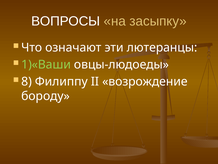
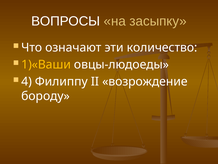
лютеранцы: лютеранцы -> количество (162, 47)
1)«Ваши colour: light green -> yellow (46, 64)
8: 8 -> 4 (27, 81)
